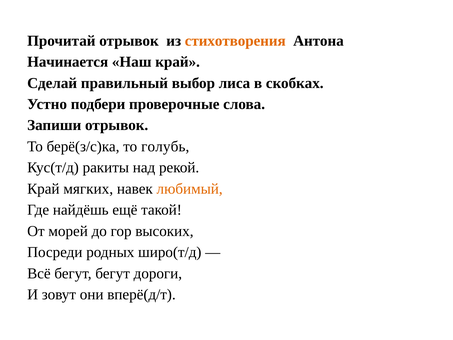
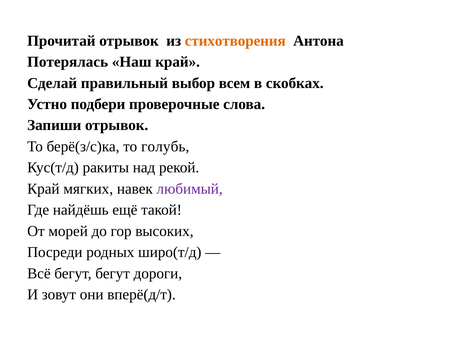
Начинается: Начинается -> Потерялась (68, 62)
лиса: лиса -> всем (235, 83)
любимый colour: orange -> purple (190, 189)
